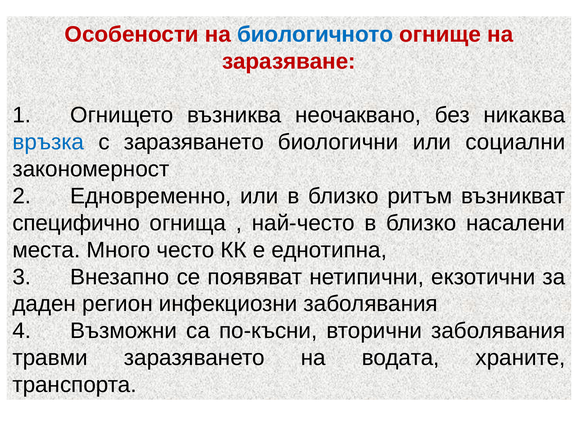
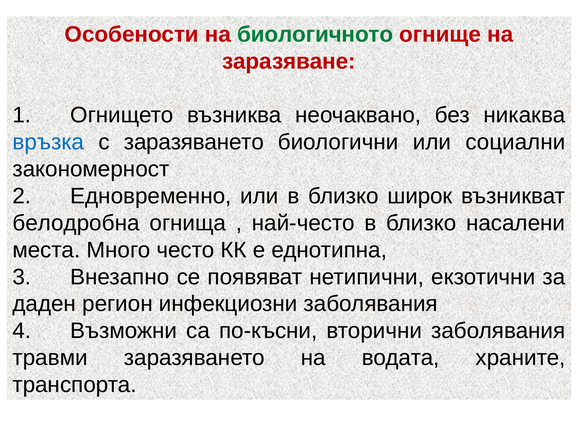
биологичното colour: blue -> green (315, 34)
ритъм: ритъм -> широк (420, 196)
специфично: специфично -> белодробна (76, 223)
